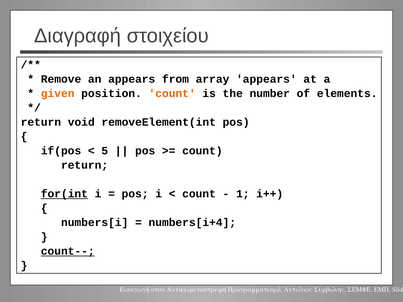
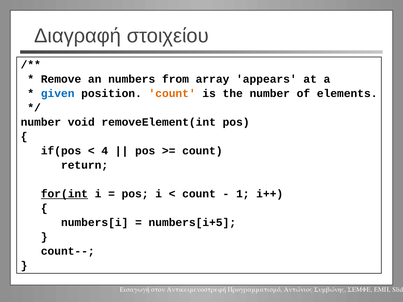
an appears: appears -> numbers (132, 79)
given colour: orange -> blue (58, 94)
return: return -> number (41, 122)
5: 5 -> 4 (105, 151)
numbers[i+4: numbers[i+4 -> numbers[i+5 (192, 223)
count-- underline: present -> none (68, 251)
